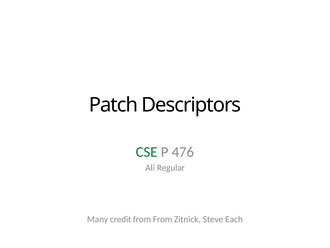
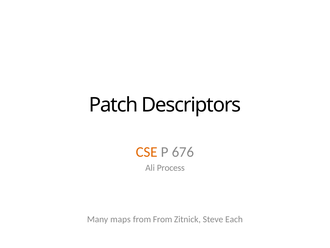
CSE colour: green -> orange (147, 152)
476: 476 -> 676 (183, 152)
Regular: Regular -> Process (171, 167)
credit: credit -> maps (120, 219)
